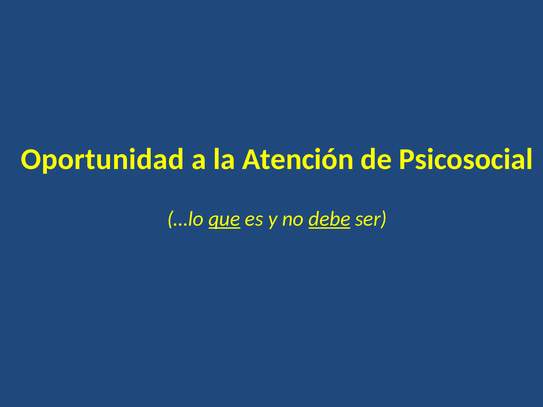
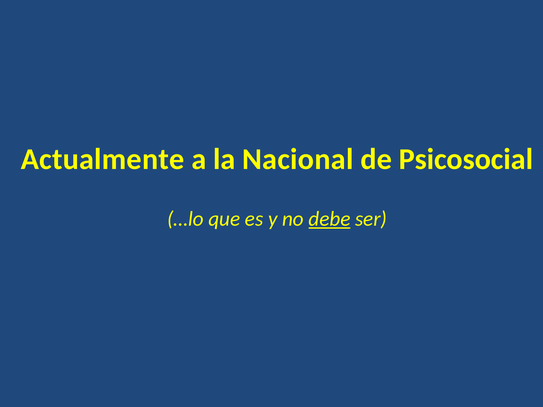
Oportunidad: Oportunidad -> Actualmente (102, 159)
Atención: Atención -> Nacional (298, 159)
que underline: present -> none (224, 219)
